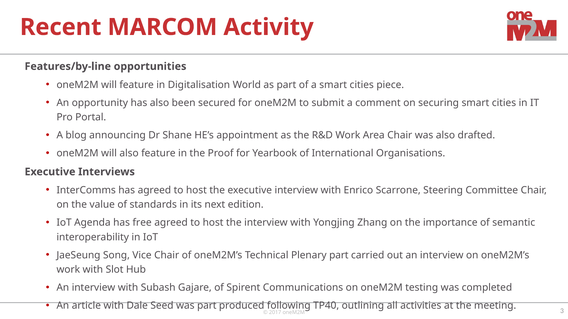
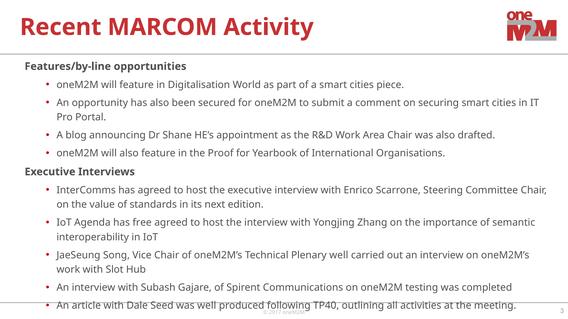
Plenary part: part -> well (339, 255)
was part: part -> well (207, 306)
